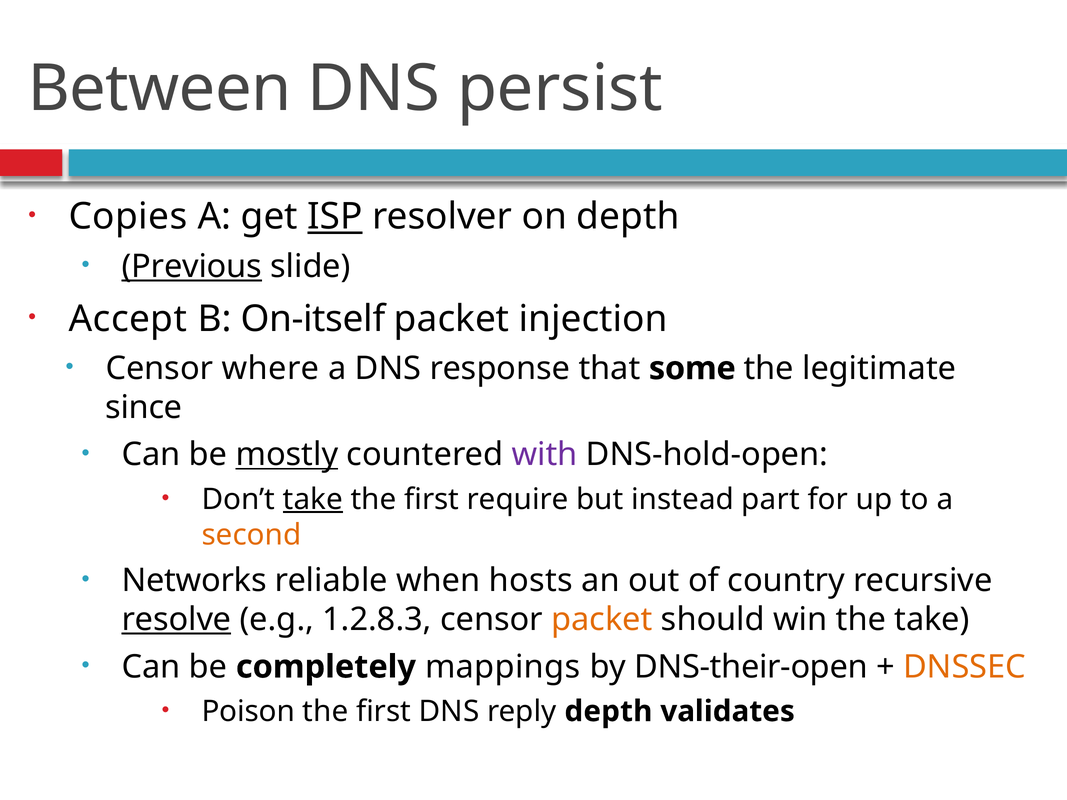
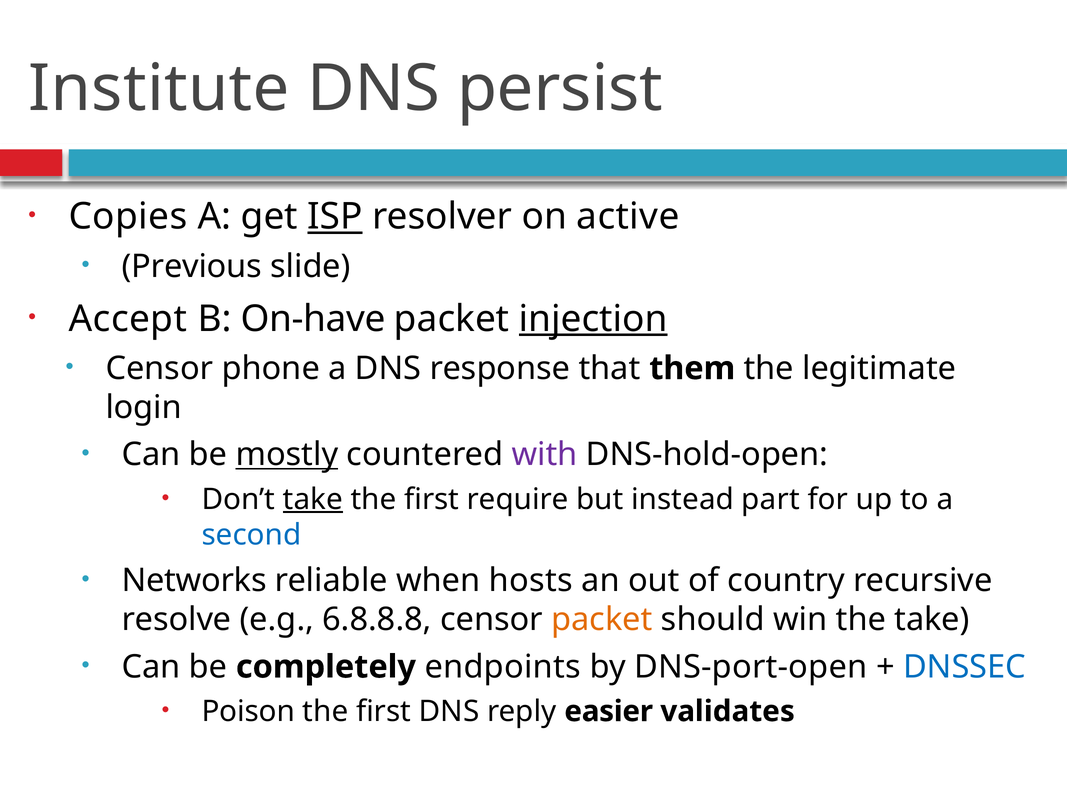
Between: Between -> Institute (159, 89)
on depth: depth -> active (628, 217)
Previous underline: present -> none (192, 266)
On-itself: On-itself -> On-have (313, 319)
injection underline: none -> present (593, 319)
where: where -> phone (271, 368)
some: some -> them (692, 368)
since: since -> login (144, 408)
second colour: orange -> blue (252, 535)
resolve underline: present -> none (177, 620)
1.2.8.3: 1.2.8.3 -> 6.8.8.8 (377, 620)
mappings: mappings -> endpoints (503, 667)
DNS-their-open: DNS-their-open -> DNS-port-open (751, 667)
DNSSEC colour: orange -> blue (965, 667)
reply depth: depth -> easier (609, 712)
